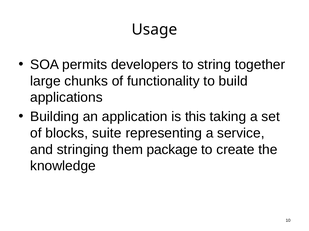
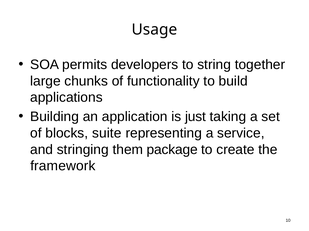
this: this -> just (196, 117)
knowledge: knowledge -> framework (63, 166)
